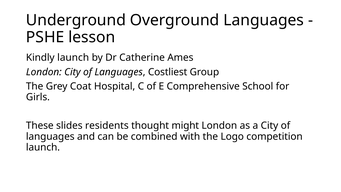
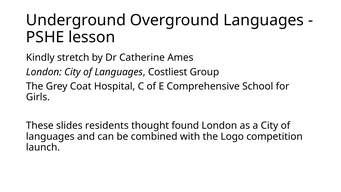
Kindly launch: launch -> stretch (73, 58)
might: might -> found (185, 126)
